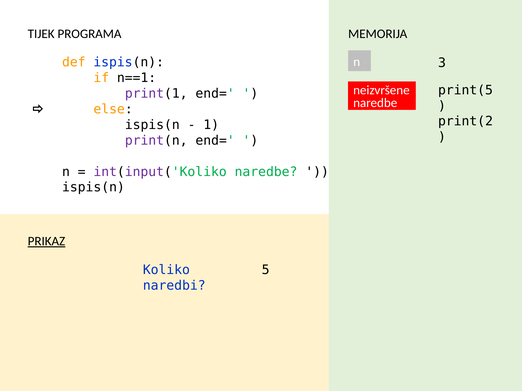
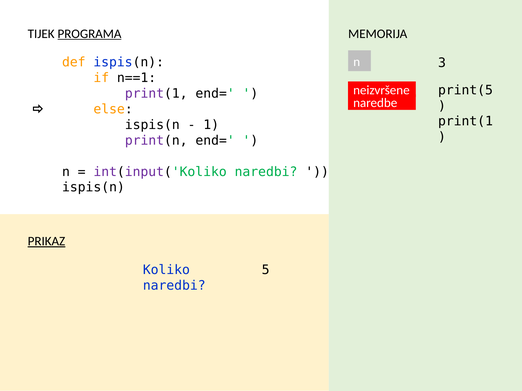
PROGRAMA underline: none -> present (89, 34)
print(2: print(2 -> print(1 (465, 122)
int(input('Koliko naredbe: naredbe -> naredbi (266, 172)
